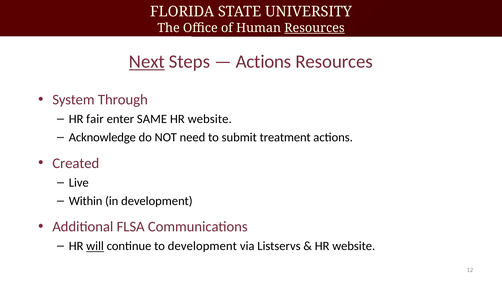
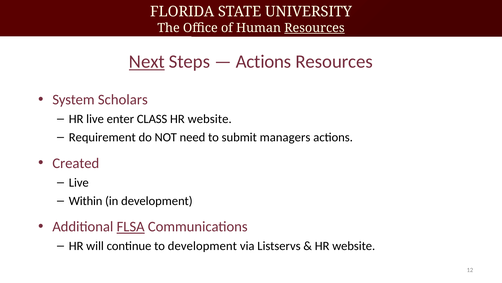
Through: Through -> Scholars (123, 100)
HR fair: fair -> live (95, 119)
SAME: SAME -> CLASS (152, 119)
Acknowledge: Acknowledge -> Requirement (102, 137)
treatment: treatment -> managers (285, 137)
FLSA underline: none -> present (131, 226)
will underline: present -> none (95, 246)
